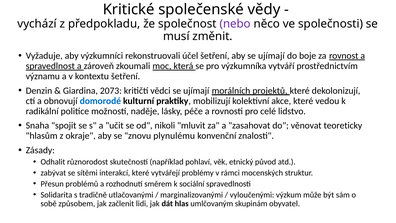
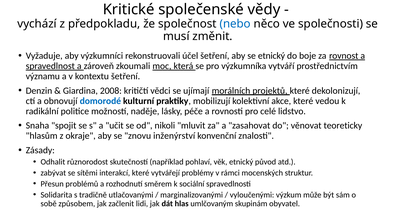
nebo colour: purple -> blue (235, 24)
aby se ujímají: ujímají -> etnický (271, 56)
2073: 2073 -> 2008 (111, 91)
plynulému: plynulému -> inženýrství (174, 136)
